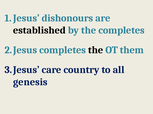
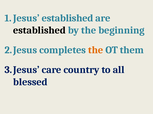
dishonours: dishonours -> established (67, 18)
the completes: completes -> beginning (121, 30)
the colour: black -> orange (96, 50)
genesis: genesis -> blessed (30, 82)
